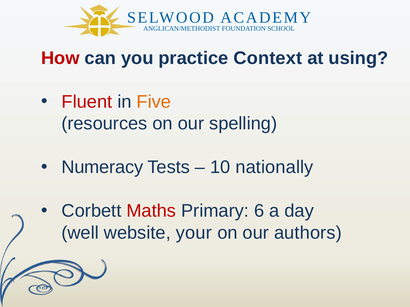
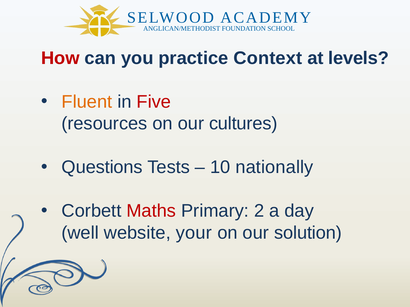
using: using -> levels (359, 58)
Fluent colour: red -> orange (87, 102)
Five colour: orange -> red (154, 102)
spelling: spelling -> cultures (243, 124)
Numeracy: Numeracy -> Questions (102, 168)
6: 6 -> 2 (259, 211)
authors: authors -> solution (308, 233)
